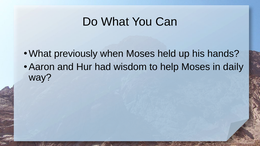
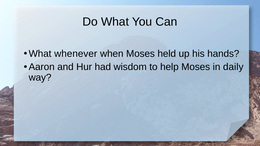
previously: previously -> whenever (76, 54)
